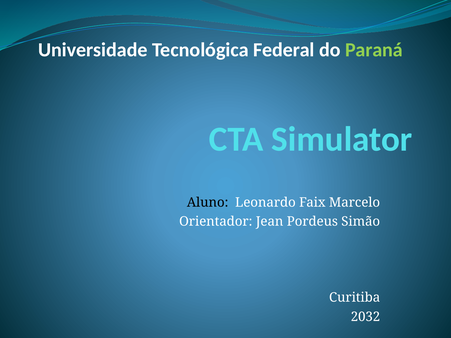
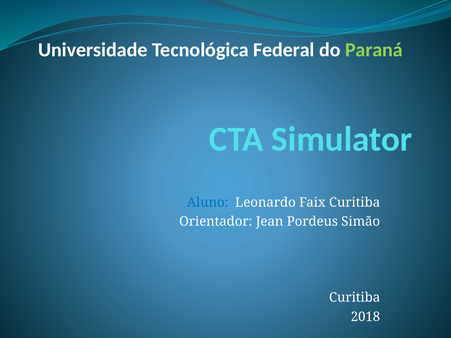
Aluno colour: black -> blue (208, 203)
Faix Marcelo: Marcelo -> Curitiba (355, 203)
2032: 2032 -> 2018 (365, 317)
